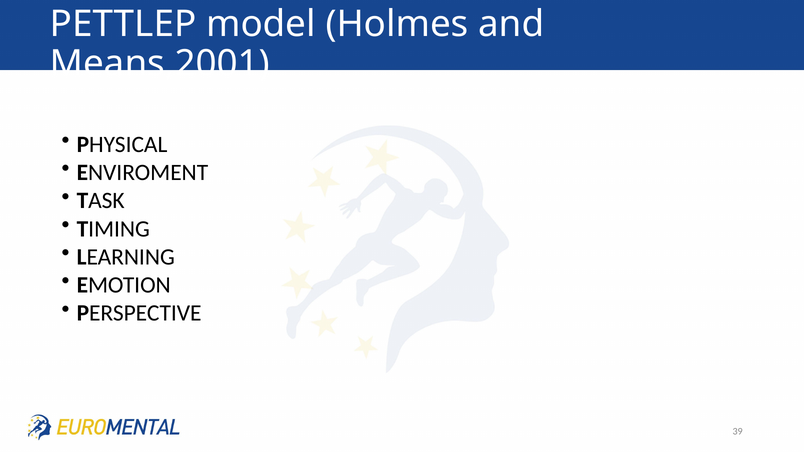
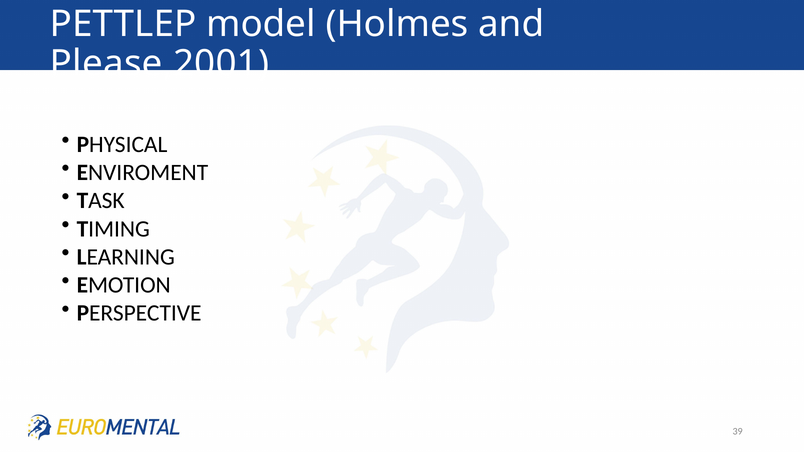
Means,2001: Means,2001 -> Please,2001 (160, 64)
